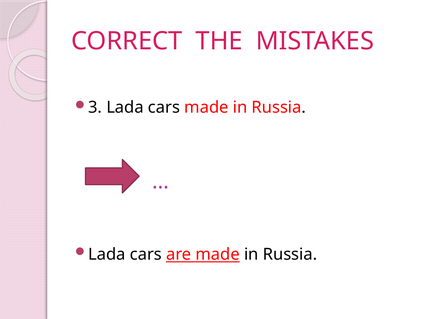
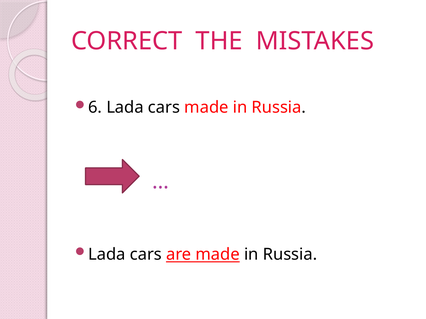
3: 3 -> 6 (95, 108)
